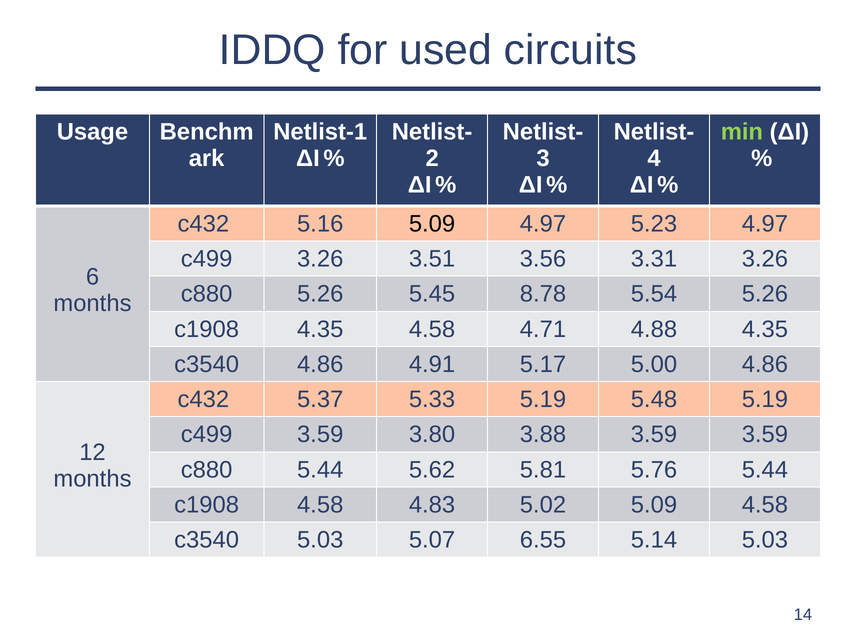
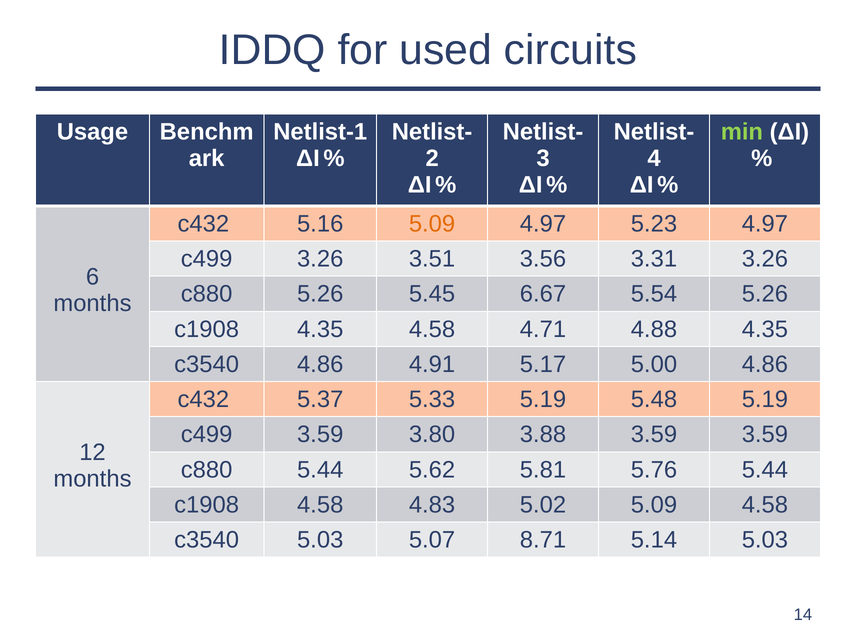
5.09 colour: black -> orange (432, 224)
8.78: 8.78 -> 6.67 (543, 294)
6.55: 6.55 -> 8.71 (543, 540)
